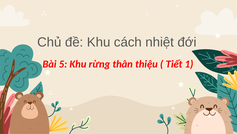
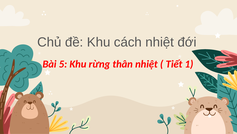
thân thiệu: thiệu -> nhiệt (147, 64)
